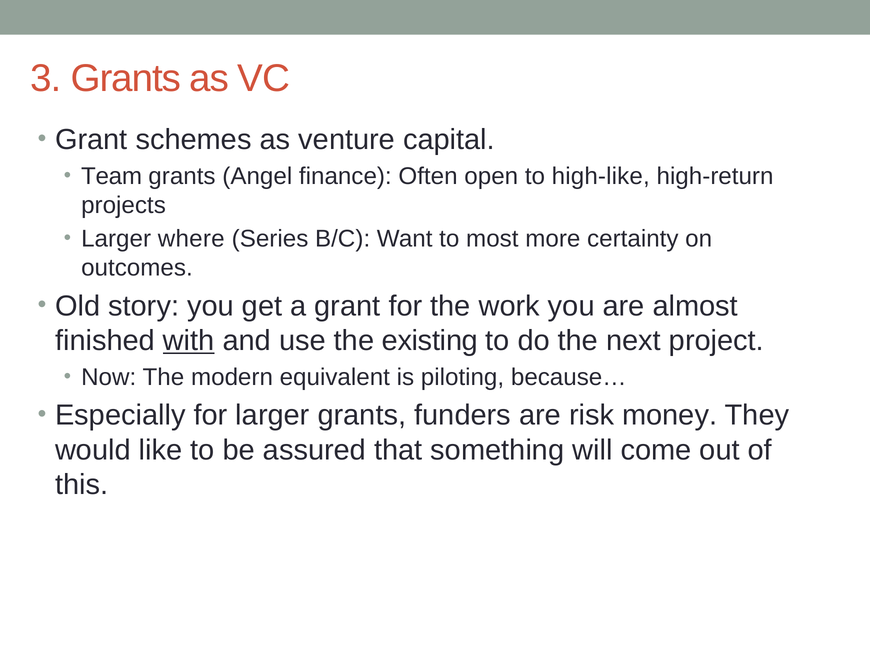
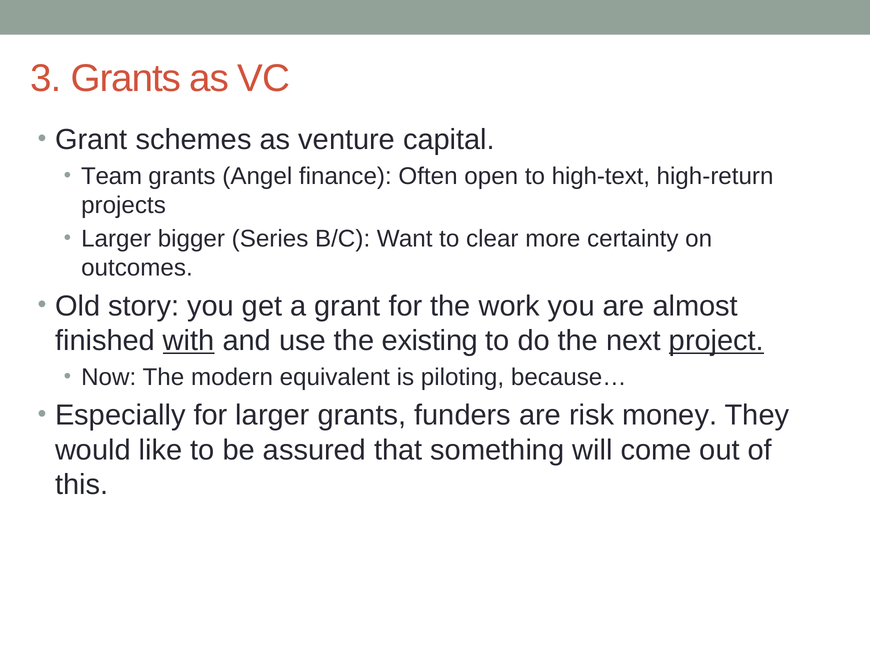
high-like: high-like -> high-text (601, 176)
where: where -> bigger (191, 239)
most: most -> clear (492, 239)
project underline: none -> present (716, 341)
